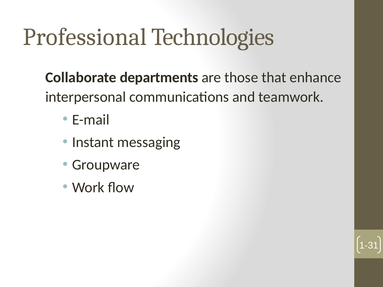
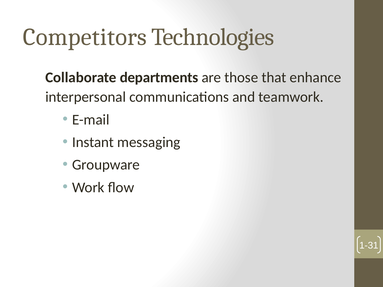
Professional: Professional -> Competitors (85, 37)
